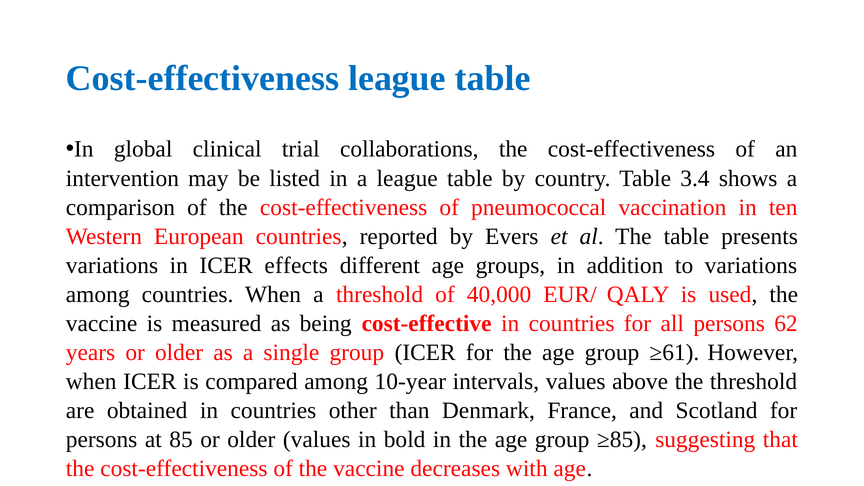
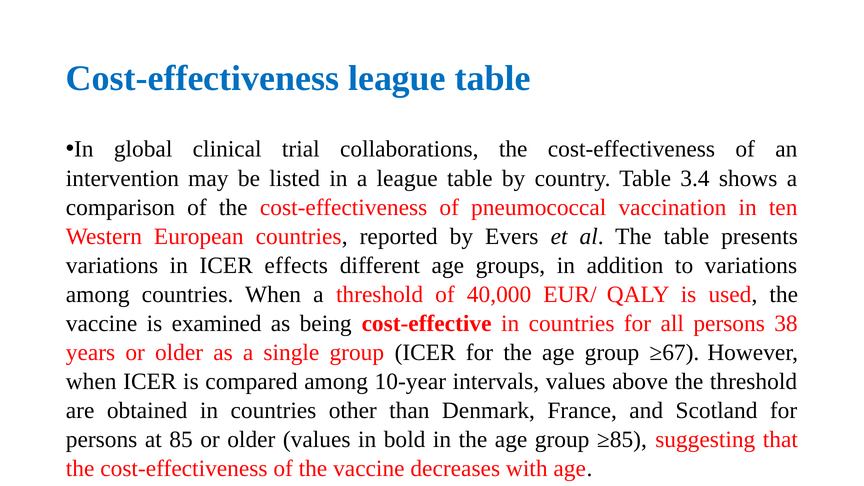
measured: measured -> examined (217, 323)
62: 62 -> 38 (786, 323)
≥61: ≥61 -> ≥67 (674, 352)
